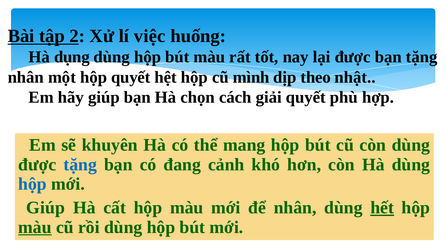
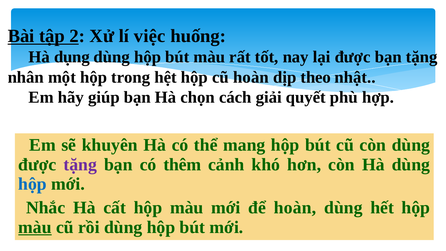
hộp quyết: quyết -> trong (131, 77)
cũ mình: mình -> hoàn (251, 77)
tặng colour: blue -> purple (80, 164)
đang: đang -> thêm (182, 164)
Giúp: Giúp -> Nhắc (46, 208)
để nhân: nhân -> hoàn (295, 208)
hết underline: present -> none (382, 208)
